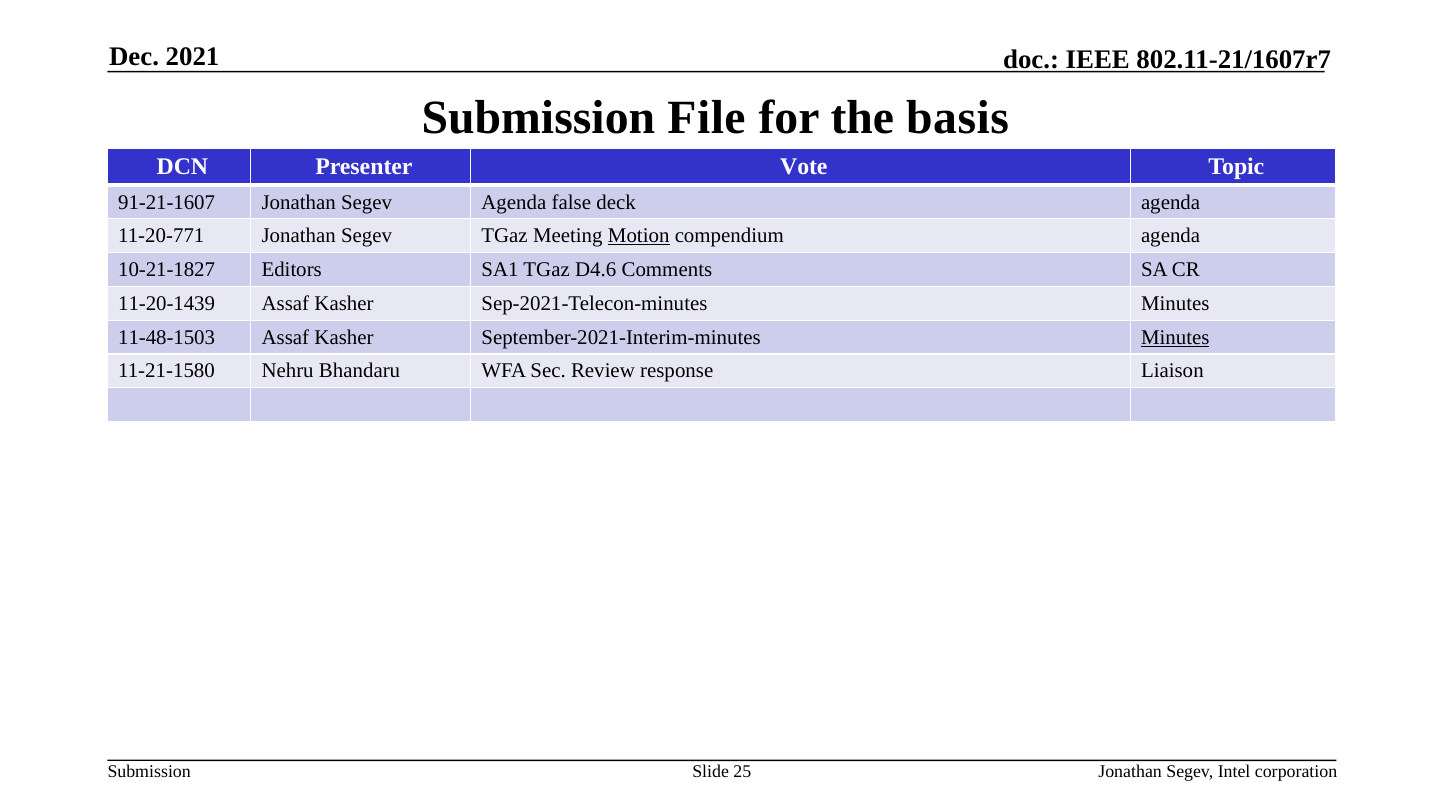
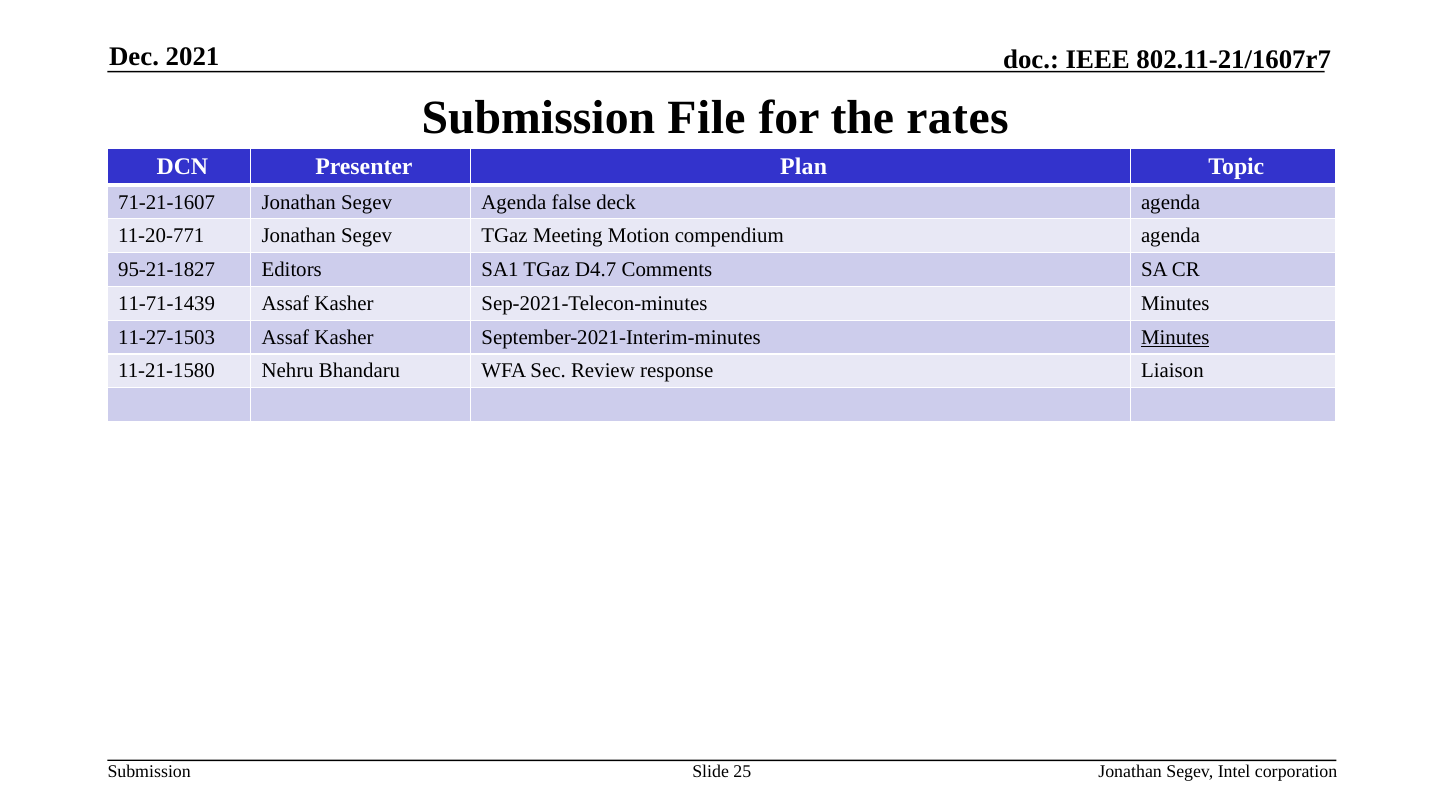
basis: basis -> rates (958, 118)
Vote: Vote -> Plan (804, 167)
91-21-1607: 91-21-1607 -> 71-21-1607 (167, 202)
Motion underline: present -> none (639, 236)
10-21-1827: 10-21-1827 -> 95-21-1827 (167, 270)
D4.6: D4.6 -> D4.7 (596, 270)
11-20-1439: 11-20-1439 -> 11-71-1439 (167, 304)
11-48-1503: 11-48-1503 -> 11-27-1503 (167, 337)
